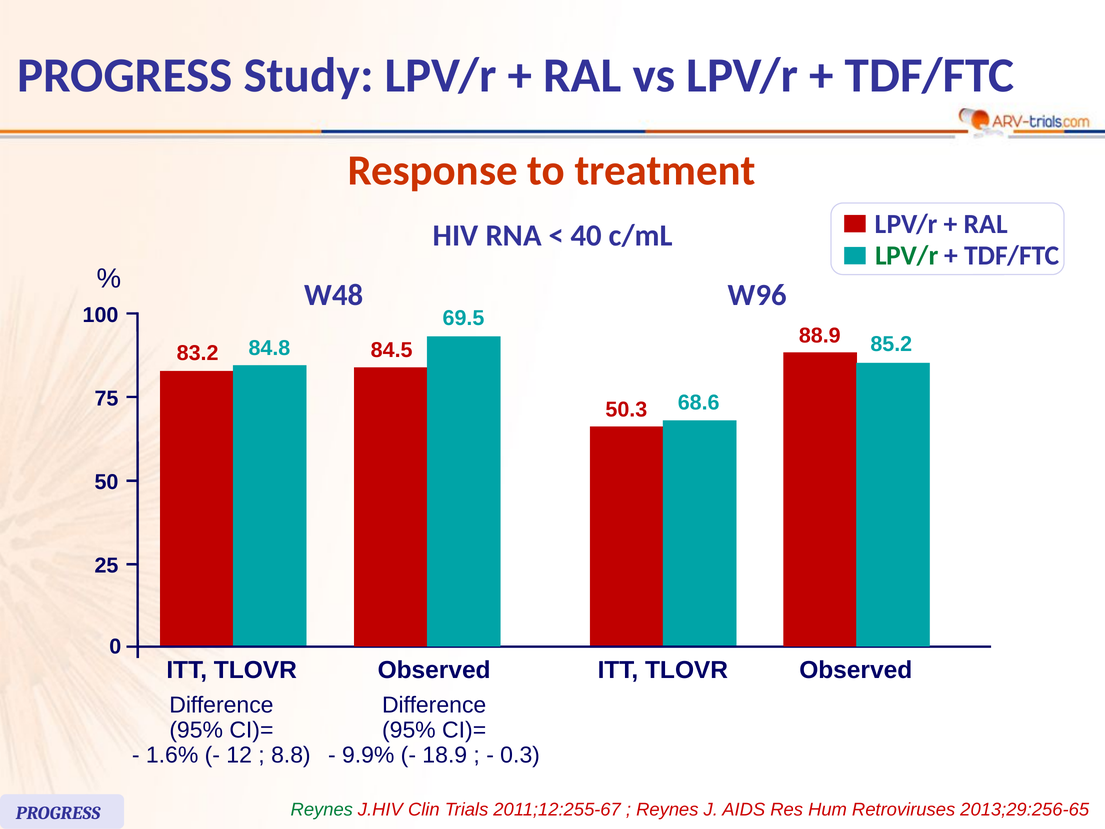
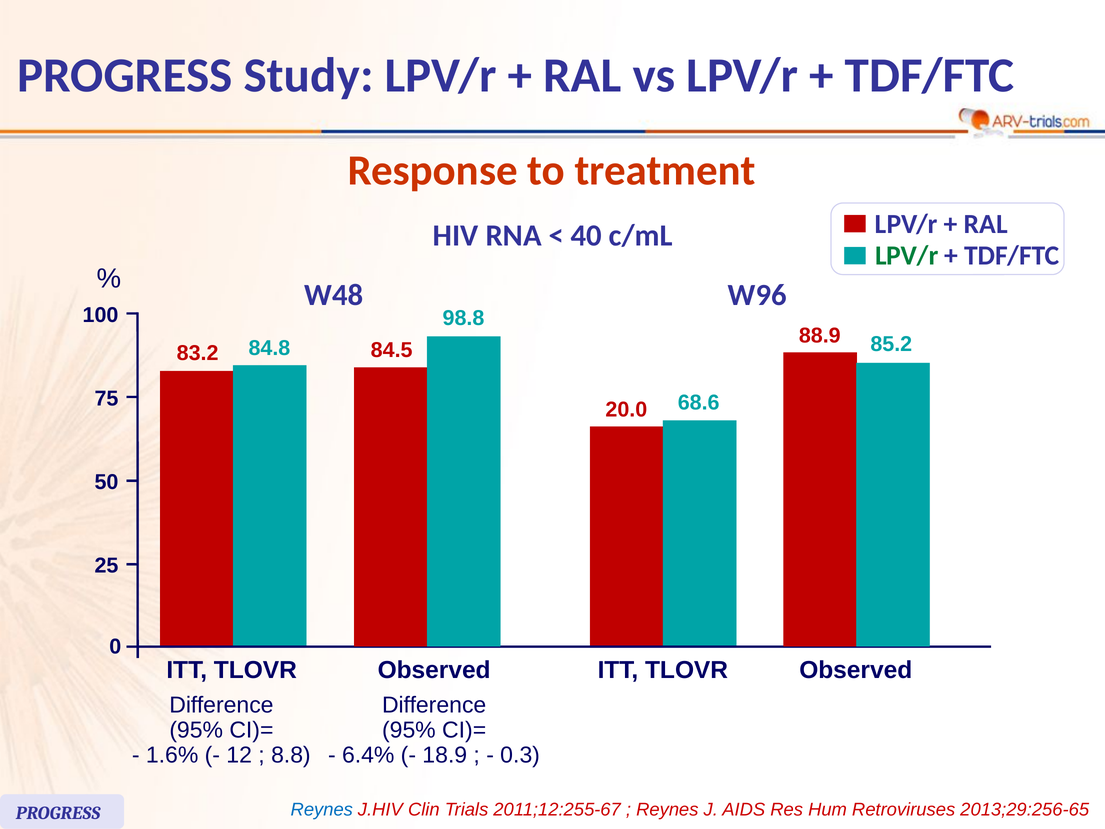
69.5: 69.5 -> 98.8 (463, 318)
50.3: 50.3 -> 20.0 (626, 410)
9.9%: 9.9% -> 6.4% (368, 755)
Reynes colour: green -> blue (322, 810)
